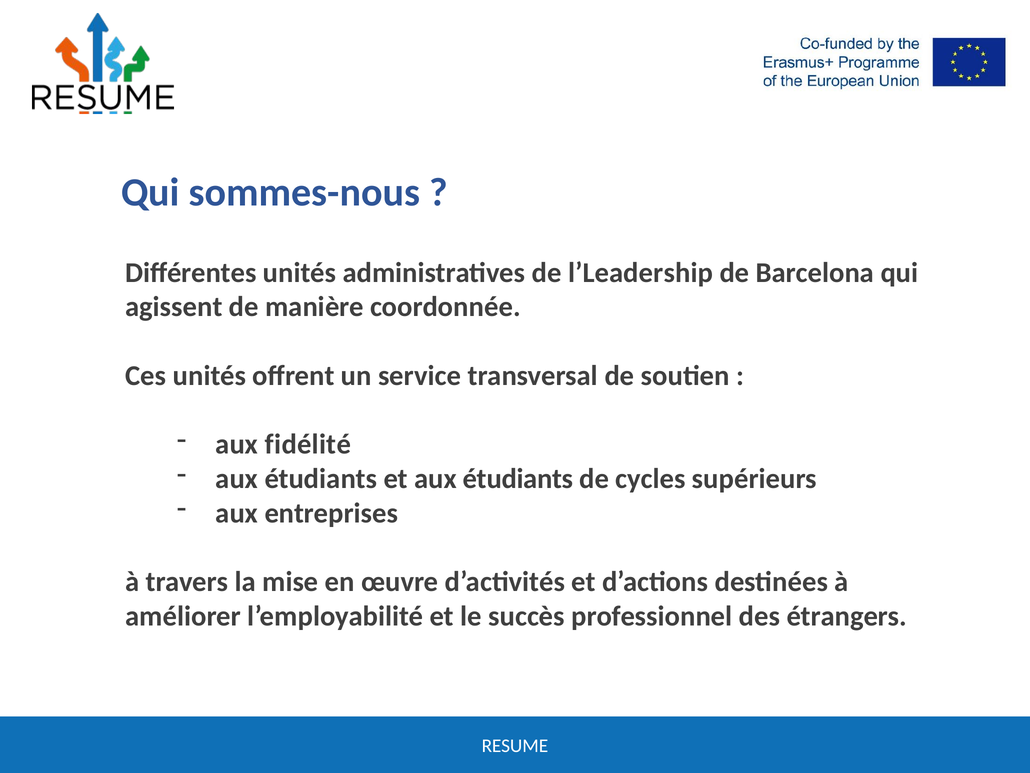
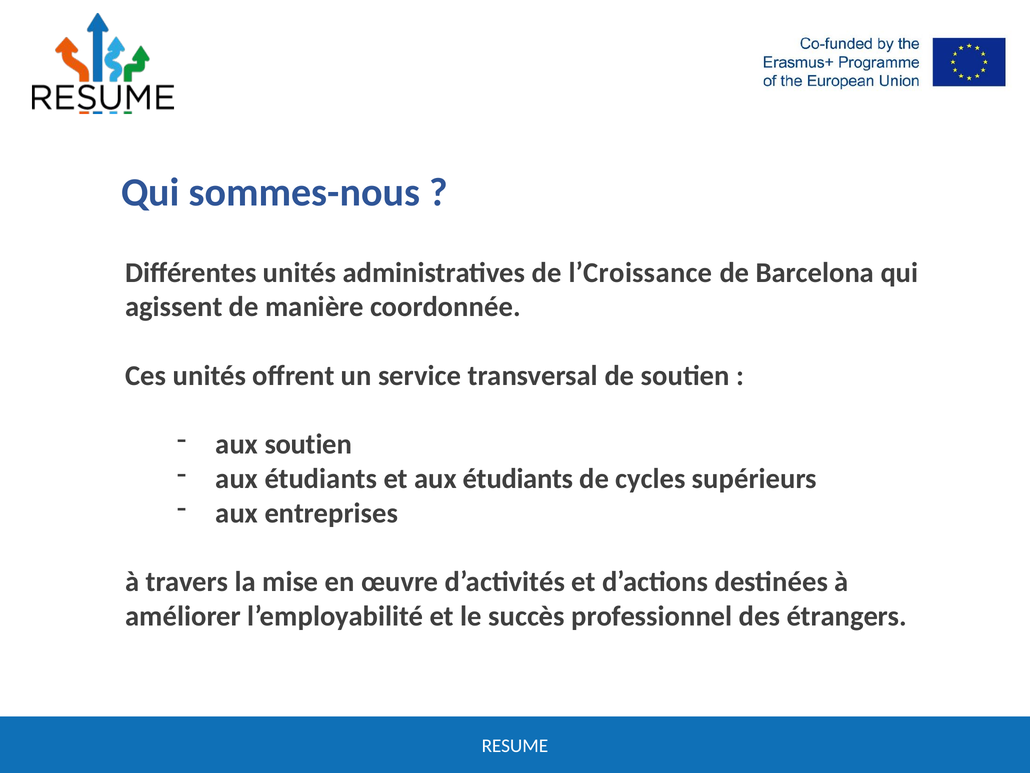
l’Leadership: l’Leadership -> l’Croissance (640, 272)
aux fidélité: fidélité -> soutien (308, 444)
